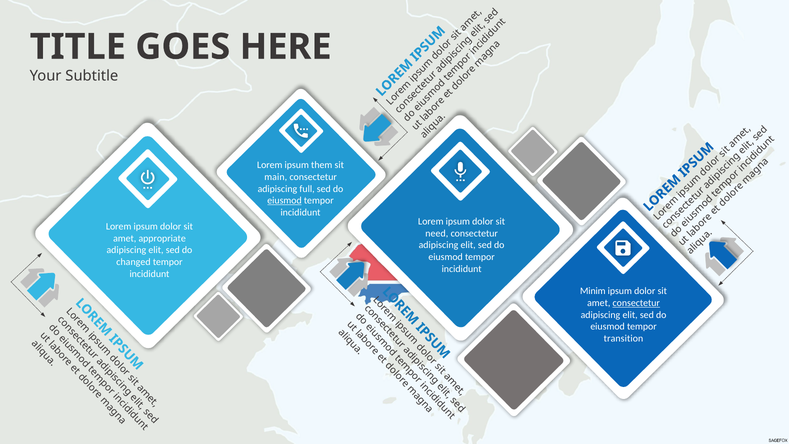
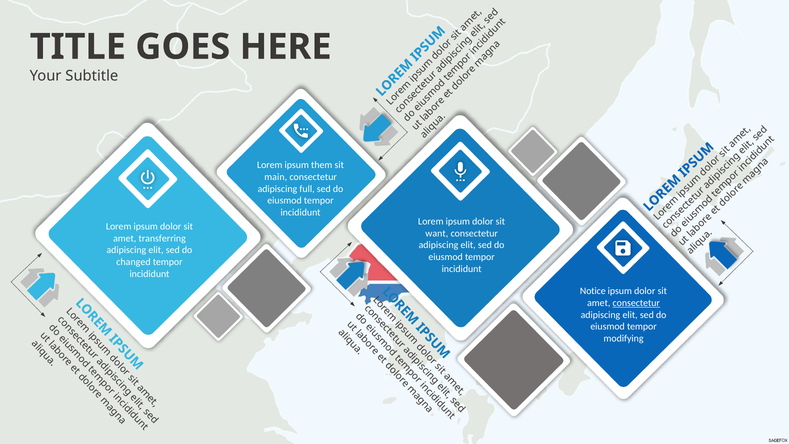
eiusmod underline: present -> none (285, 201)
need: need -> want (437, 233)
appropriate: appropriate -> transferring (162, 238)
Minim: Minim -> Notice (593, 291)
transition: transition -> modifying (624, 338)
